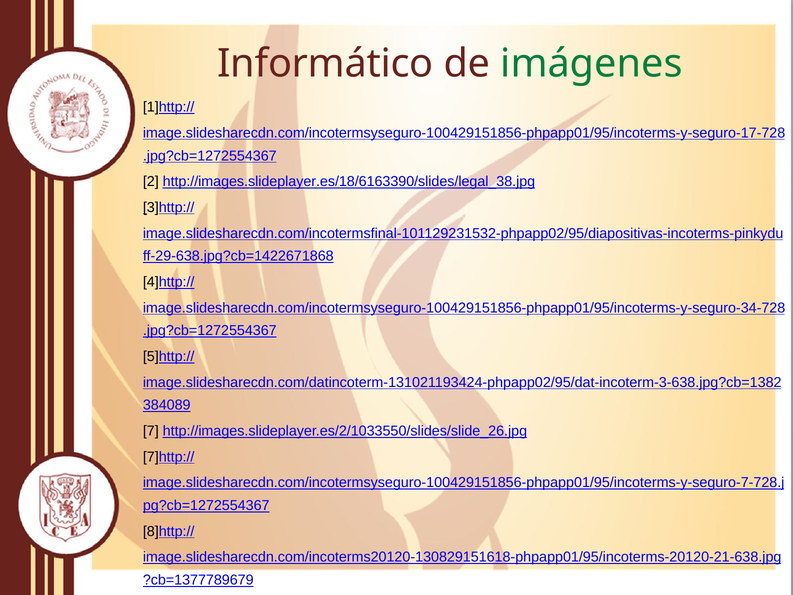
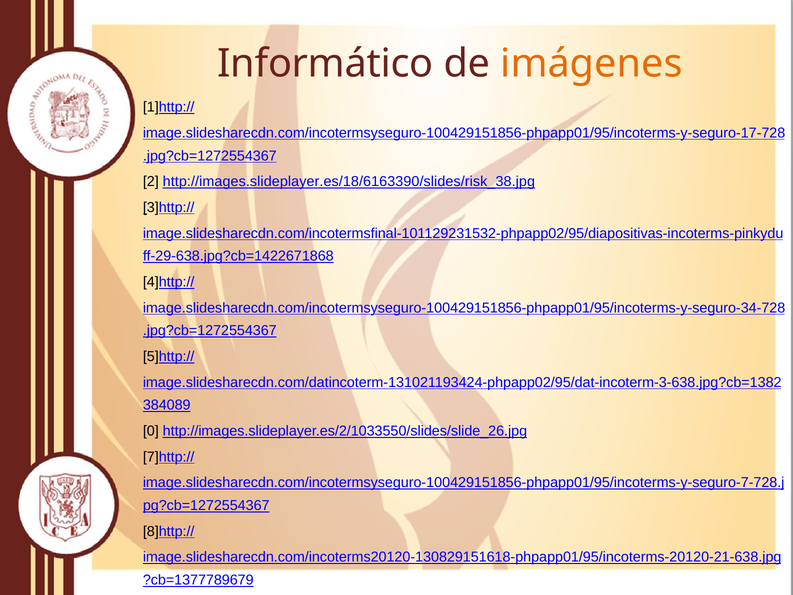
imágenes colour: green -> orange (592, 63)
http://images.slideplayer.es/18/6163390/slides/legal_38.jpg: http://images.slideplayer.es/18/6163390/slides/legal_38.jpg -> http://images.slideplayer.es/18/6163390/slides/risk_38.jpg (349, 182)
7: 7 -> 0 (151, 431)
